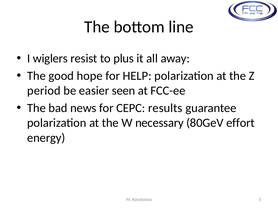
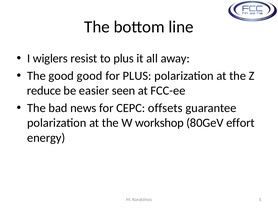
good hope: hope -> good (90, 76)
for HELP: HELP -> PLUS (137, 76)
period: period -> reduce (44, 90)
results: results -> offsets (165, 108)
necessary: necessary -> workshop (159, 123)
